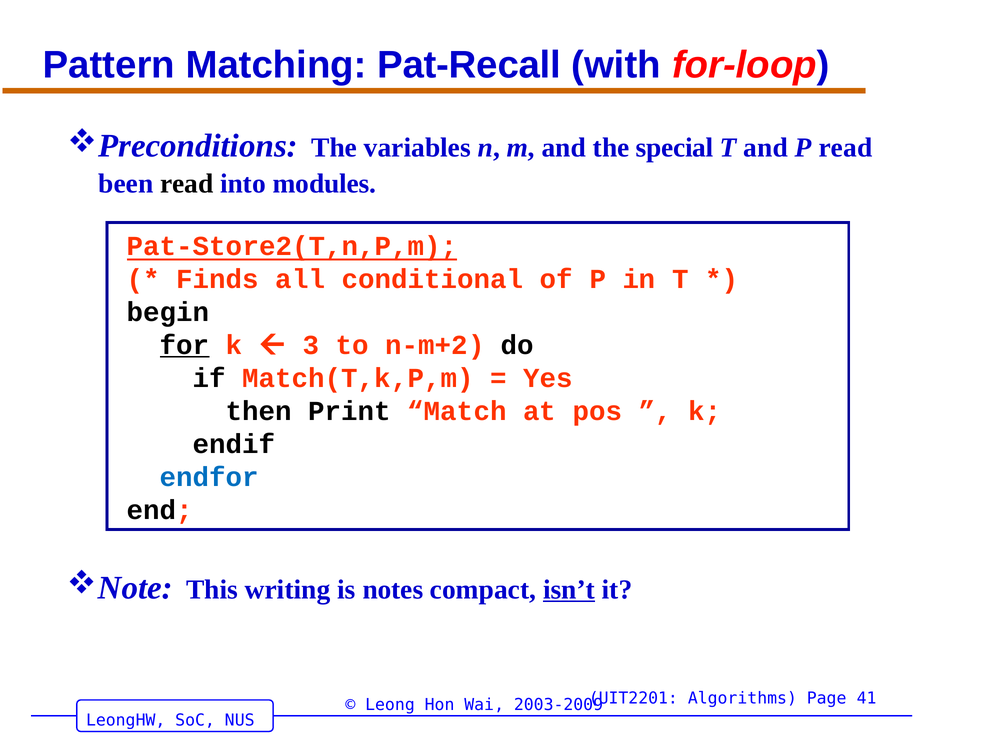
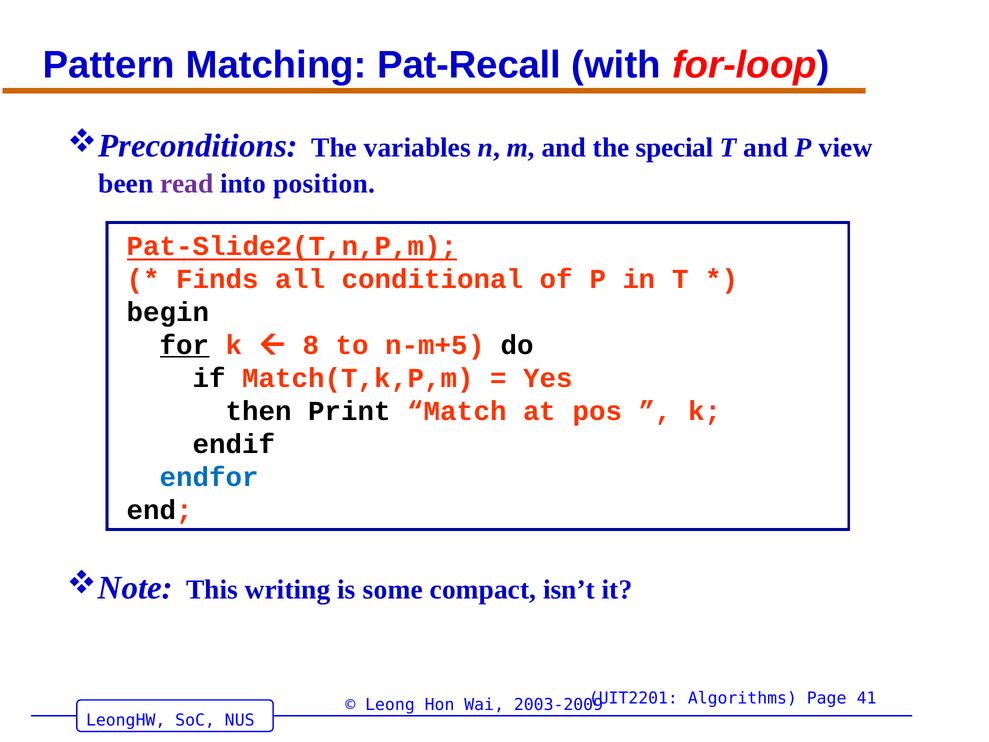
P read: read -> view (846, 148)
read colour: black -> purple (187, 183)
modules: modules -> position (324, 183)
Pat-Store2(T,n,P,m: Pat-Store2(T,n,P,m -> Pat-Slide2(T,n,P,m (292, 246)
3: 3 -> 8 (311, 345)
n-m+2: n-m+2 -> n-m+5 (435, 345)
notes: notes -> some (393, 589)
isn’t underline: present -> none (569, 589)
